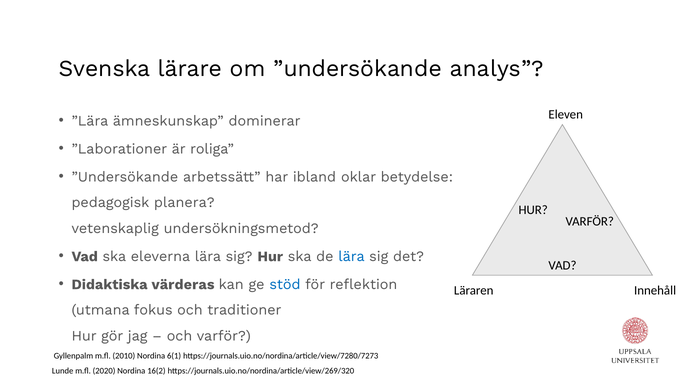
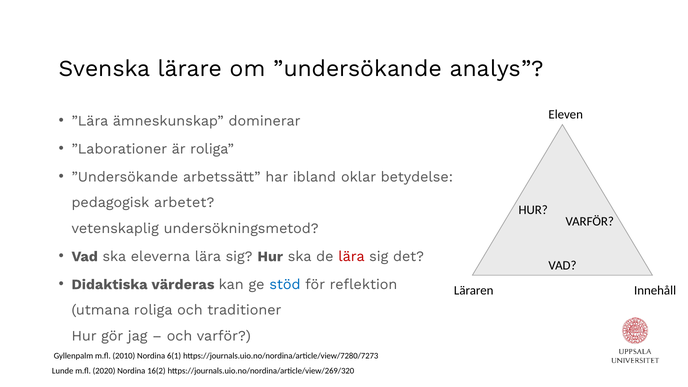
planera: planera -> arbetet (184, 203)
lära colour: blue -> red (352, 256)
utmana fokus: fokus -> roliga (153, 310)
